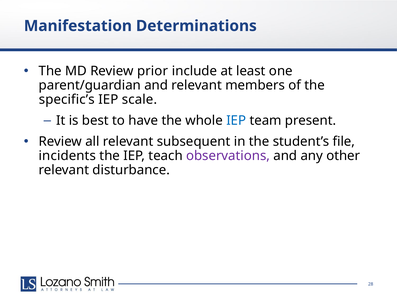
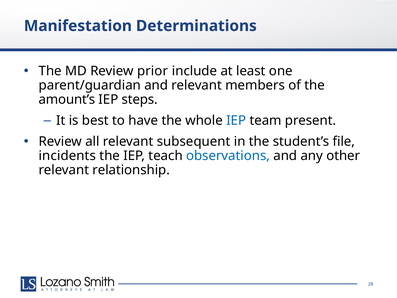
specific’s: specific’s -> amount’s (67, 100)
scale: scale -> steps (140, 100)
observations colour: purple -> blue (228, 156)
disturbance: disturbance -> relationship (131, 170)
